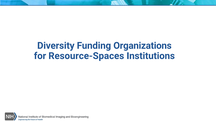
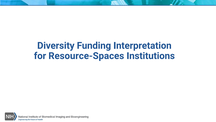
Organizations: Organizations -> Interpretation (142, 45)
